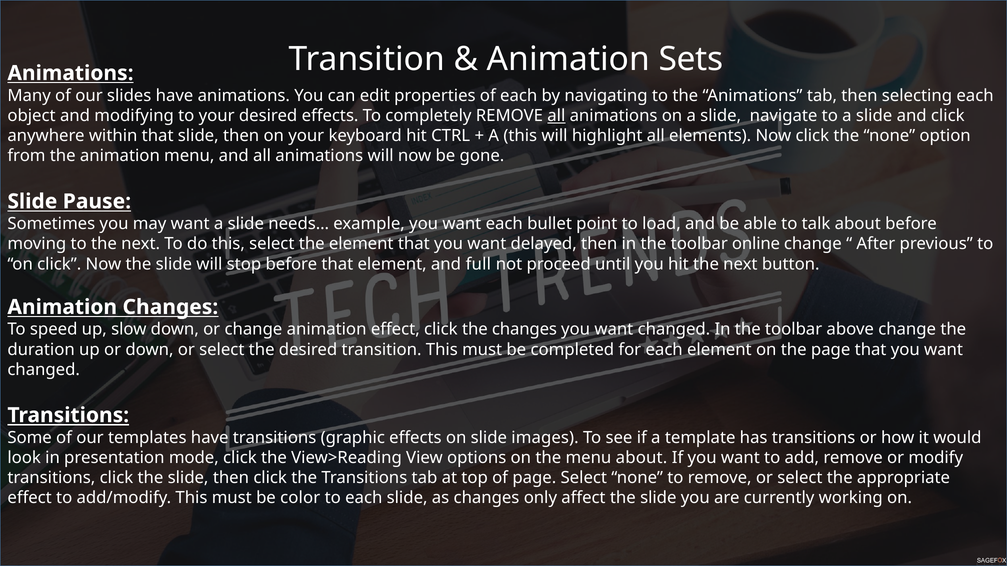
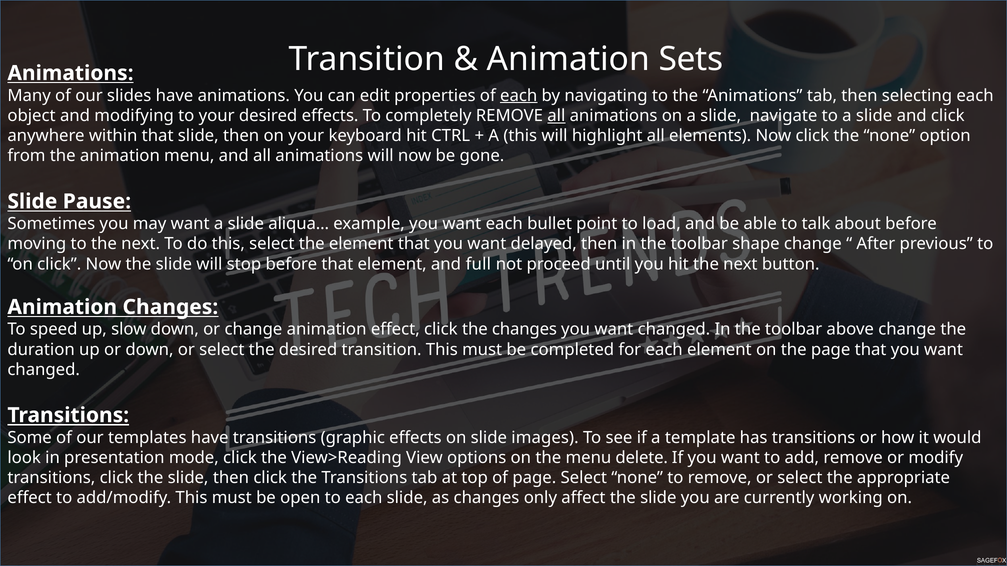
each underline: none -> present (519, 96)
needs…: needs… -> aliqua… (299, 224)
online: online -> shape (756, 244)
menu about: about -> delete (642, 458)
color: color -> open (300, 498)
